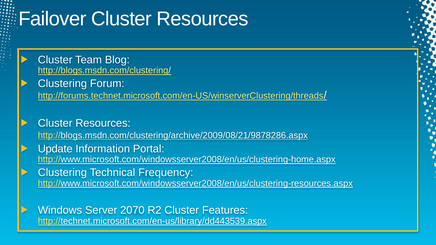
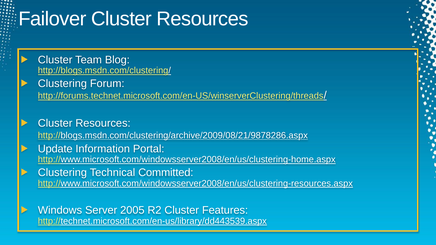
Frequency: Frequency -> Committed (166, 173)
2070: 2070 -> 2005 (132, 211)
